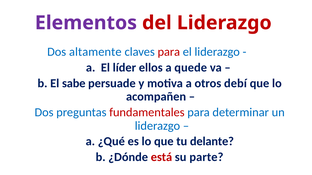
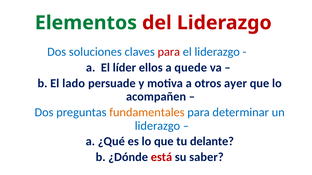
Elementos colour: purple -> green (86, 23)
altamente: altamente -> soluciones (95, 52)
sabe: sabe -> lado (74, 84)
debí: debí -> ayer (235, 84)
fundamentales colour: red -> orange (147, 113)
parte: parte -> saber (206, 158)
